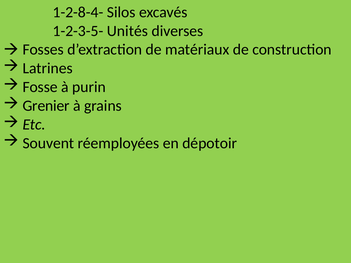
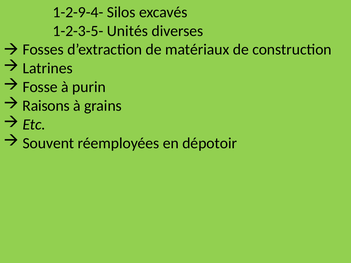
1-2-8-4-: 1-2-8-4- -> 1-2-9-4- (78, 12)
Grenier: Grenier -> Raisons (46, 106)
